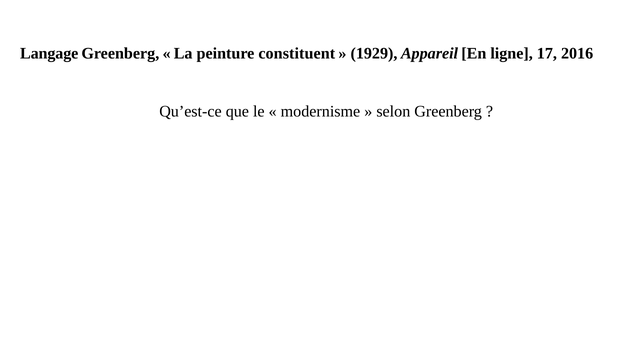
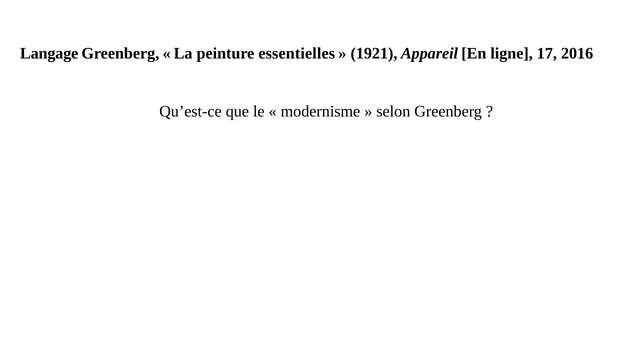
constituent: constituent -> essentielles (297, 54)
1929: 1929 -> 1921 (374, 54)
